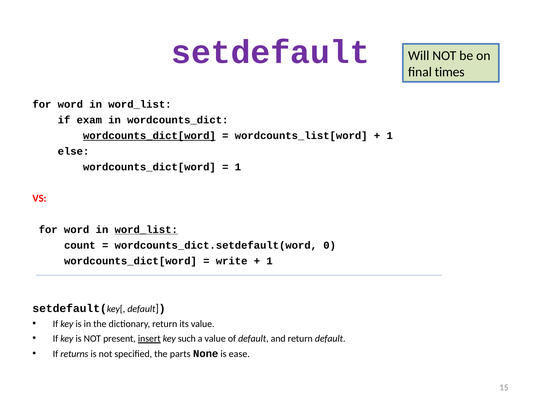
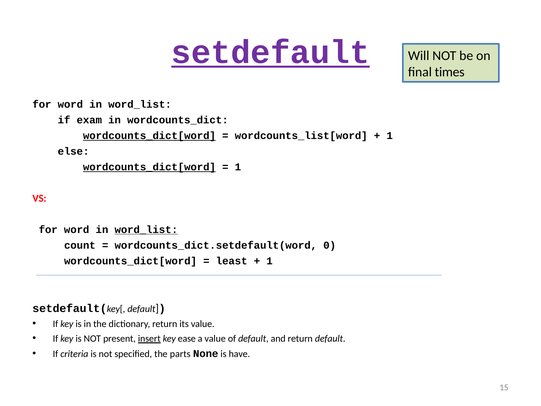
setdefault underline: none -> present (270, 52)
wordcounts_dict[word underline: none -> present (149, 167)
write: write -> least (232, 261)
such: such -> ease (187, 338)
returns: returns -> criteria (74, 354)
ease: ease -> have (239, 354)
